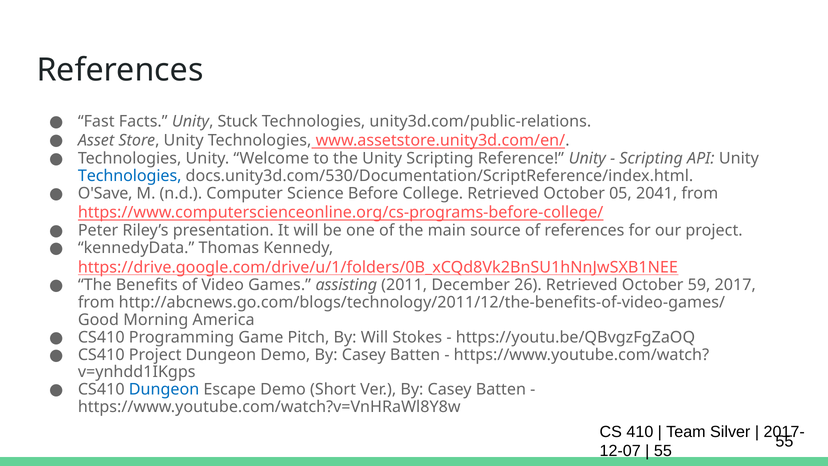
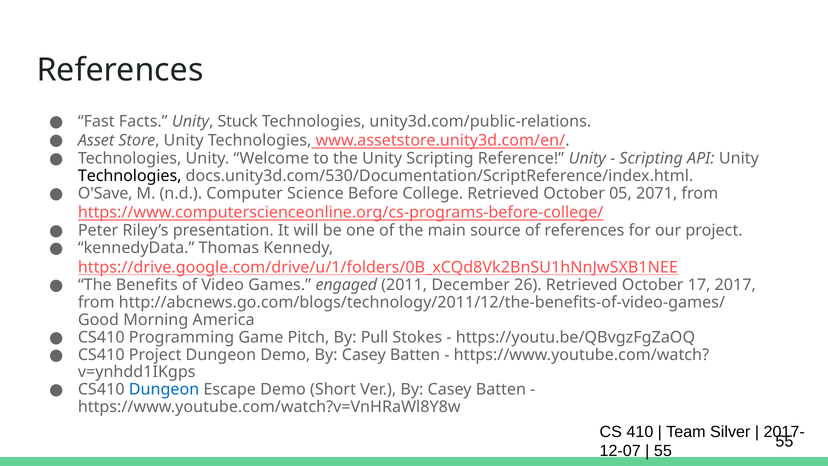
Technologies colour: blue -> black (130, 176)
2041: 2041 -> 2071 (657, 193)
assisting: assisting -> engaged (346, 285)
59: 59 -> 17 (699, 285)
By Will: Will -> Pull (375, 337)
